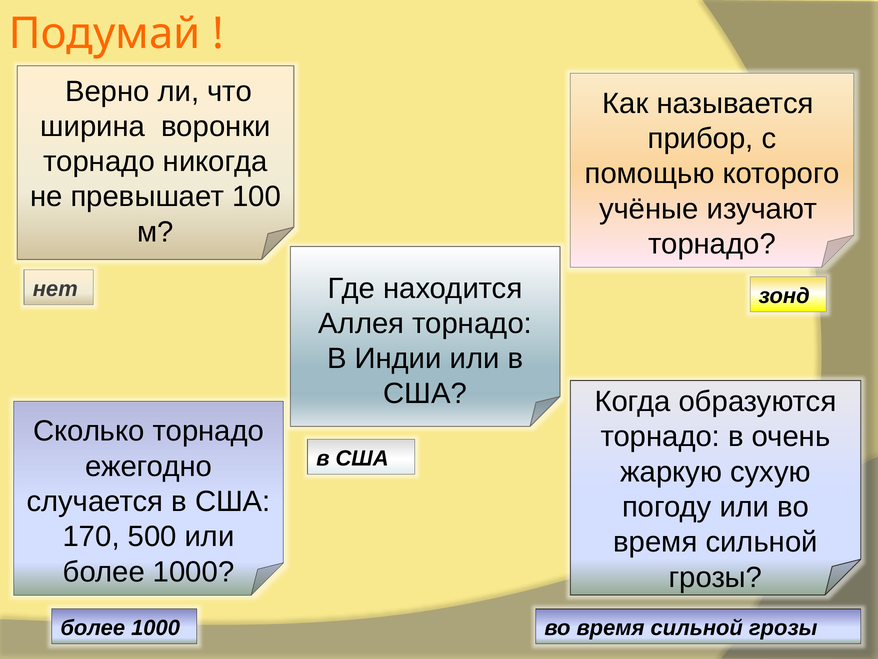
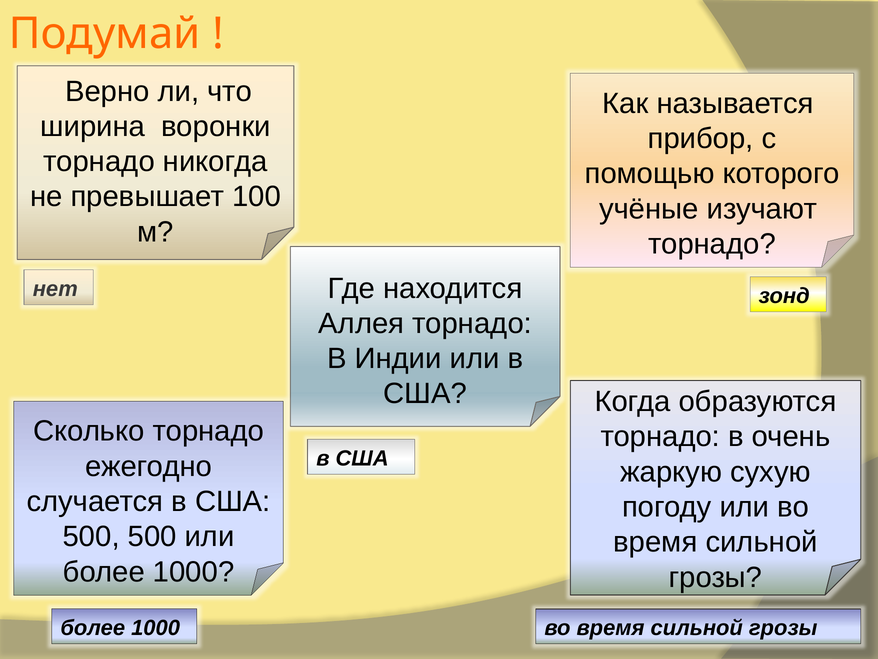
170: 170 -> 500 (91, 536)
